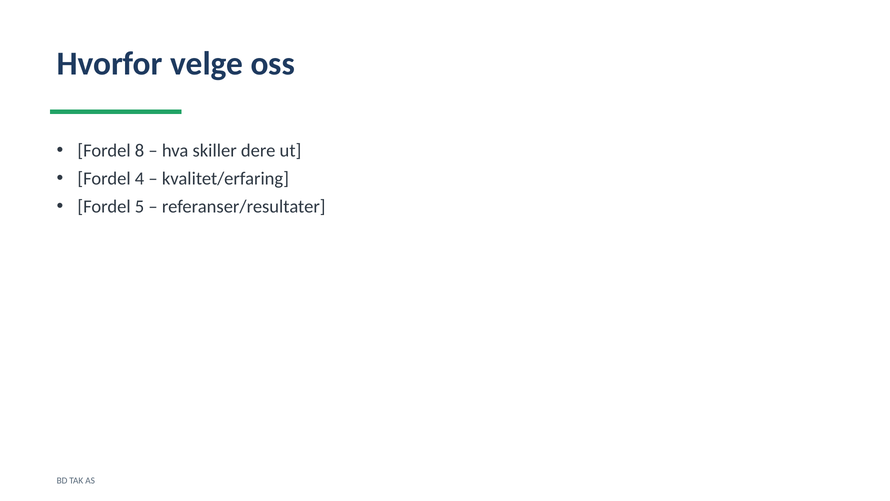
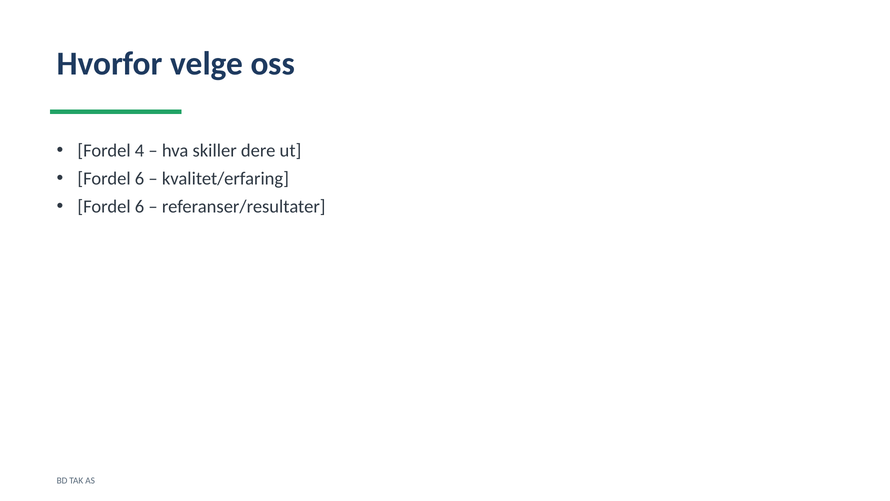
8: 8 -> 4 (140, 151)
4: 4 -> 6 (140, 179)
5: 5 -> 6 (140, 206)
